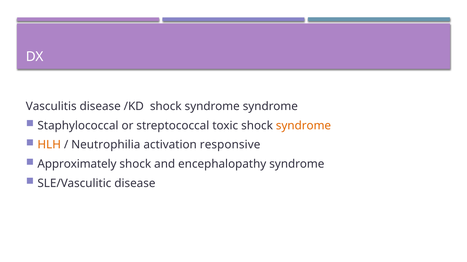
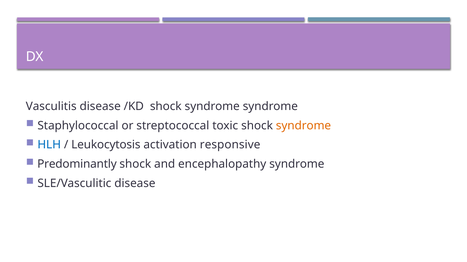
HLH colour: orange -> blue (49, 145)
Neutrophilia: Neutrophilia -> Leukocytosis (106, 145)
Approximately: Approximately -> Predominantly (77, 164)
